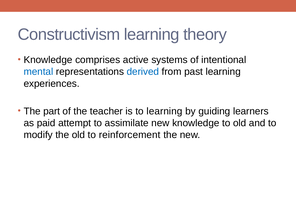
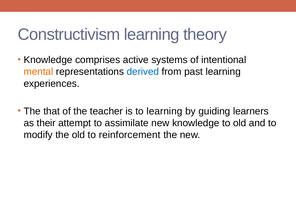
mental colour: blue -> orange (38, 72)
part: part -> that (52, 111)
paid: paid -> their (46, 123)
